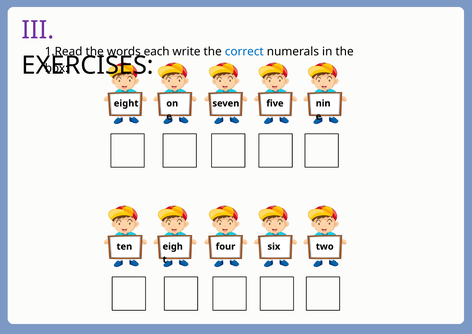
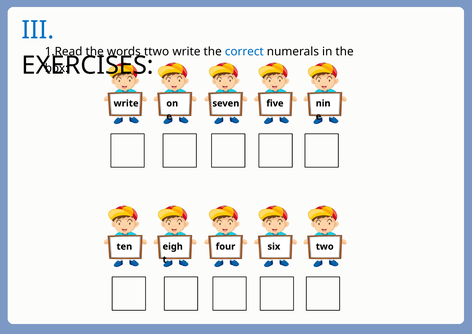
III colour: purple -> blue (38, 30)
each: each -> ttwo (157, 52)
eight: eight -> write (126, 103)
